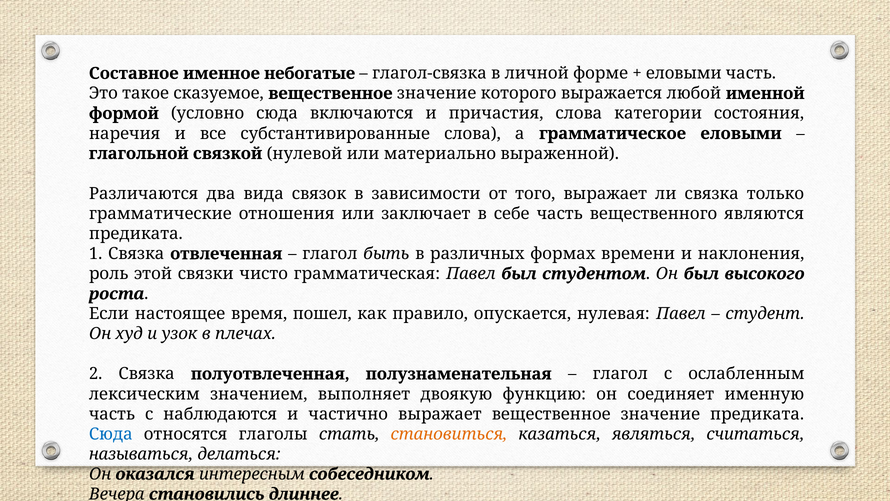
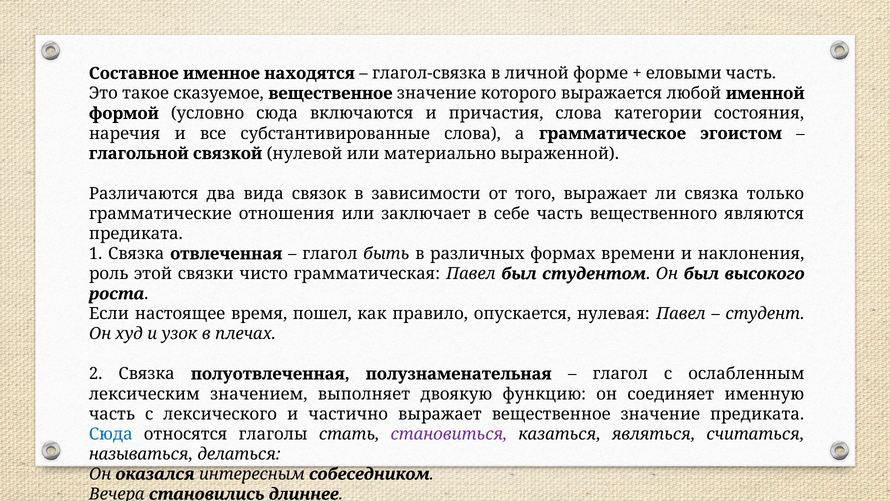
небогатые: небогатые -> находятся (310, 73)
грамматическое еловыми: еловыми -> эгоистом (741, 133)
наблюдаются: наблюдаются -> лексического (220, 414)
становиться colour: orange -> purple (449, 434)
